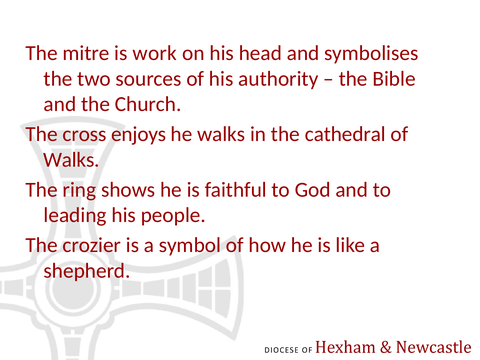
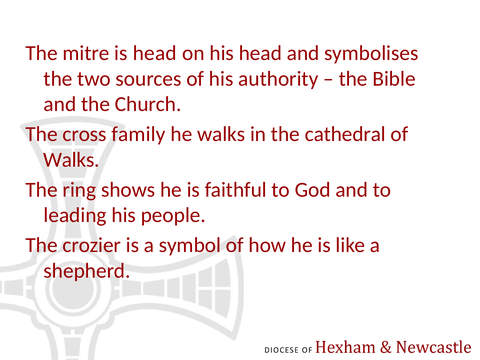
is work: work -> head (155, 53)
enjoys: enjoys -> family (139, 134)
